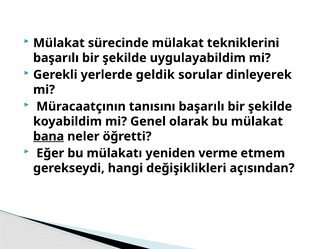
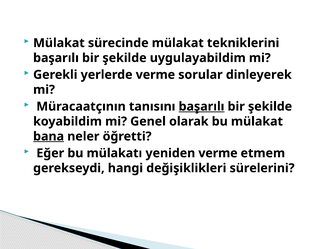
yerlerde geldik: geldik -> verme (155, 75)
başarılı underline: none -> present (202, 106)
açısından: açısından -> sürelerini (262, 168)
